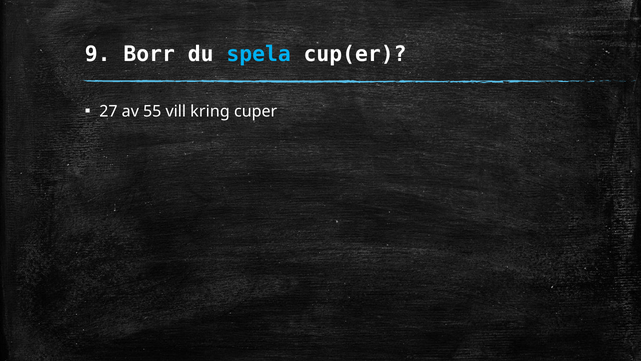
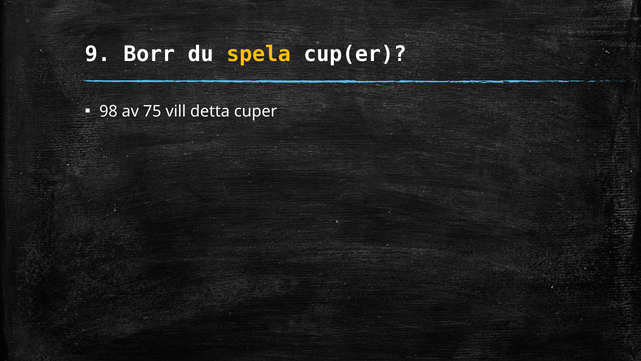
spela colour: light blue -> yellow (259, 54)
27: 27 -> 98 (108, 111)
55: 55 -> 75 (152, 111)
kring: kring -> detta (210, 111)
